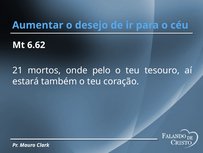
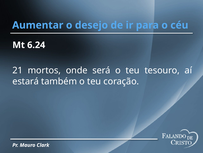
6.62: 6.62 -> 6.24 (36, 45)
pelo: pelo -> será (101, 70)
